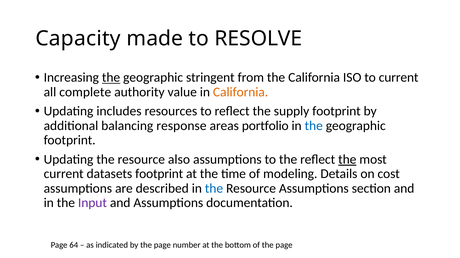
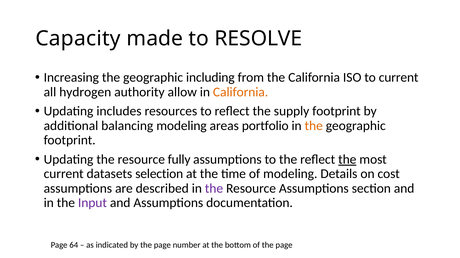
the underline: present -> none (111, 78)
stringent: stringent -> including (210, 78)
complete: complete -> hydrogen (85, 92)
value: value -> allow (182, 92)
balancing response: response -> modeling (182, 126)
the colour: blue -> orange (314, 126)
also: also -> fully (179, 160)
datasets footprint: footprint -> selection (159, 174)
the colour: blue -> purple (214, 189)
